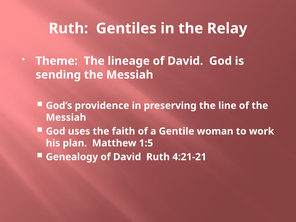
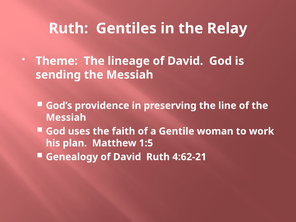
4:21-21: 4:21-21 -> 4:62-21 (189, 157)
